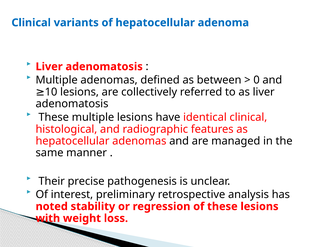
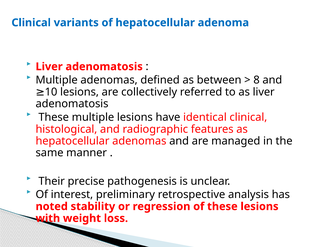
0: 0 -> 8 (257, 80)
